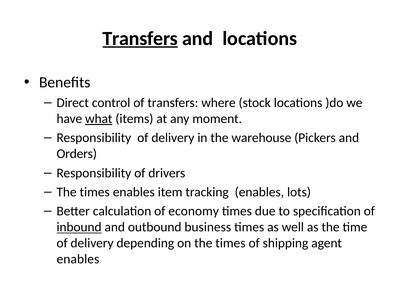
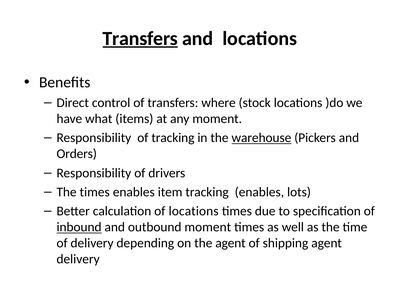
what underline: present -> none (99, 119)
Responsibility of delivery: delivery -> tracking (173, 138)
warehouse underline: none -> present (261, 138)
of economy: economy -> locations (194, 211)
outbound business: business -> moment (208, 227)
on the times: times -> agent (231, 243)
enables: enables -> delivery (78, 259)
